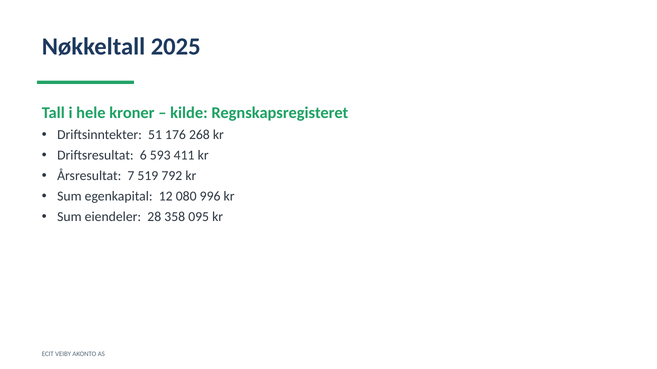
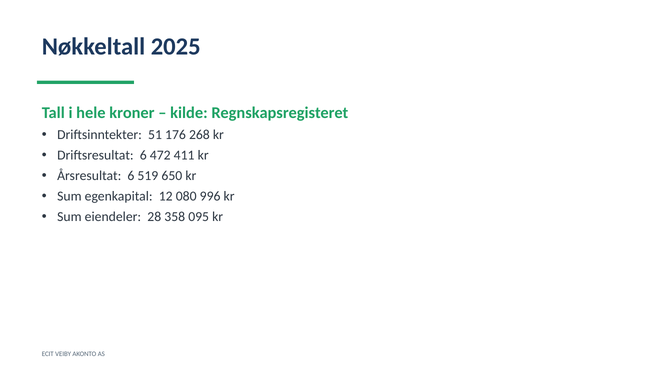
593: 593 -> 472 (160, 156)
Årsresultat 7: 7 -> 6 (131, 176)
792: 792 -> 650 (172, 176)
